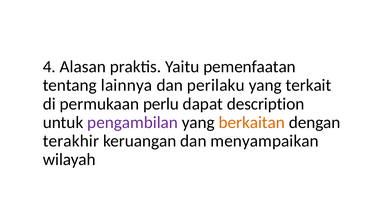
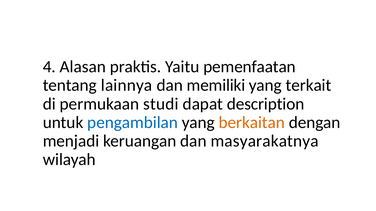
perilaku: perilaku -> memiliki (216, 86)
perlu: perlu -> studi (161, 104)
pengambilan colour: purple -> blue (133, 123)
terakhir: terakhir -> menjadi (71, 141)
menyampaikan: menyampaikan -> masyarakatnya (265, 141)
